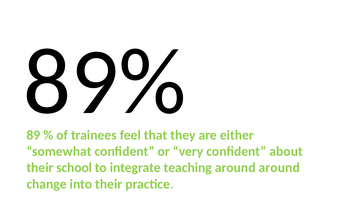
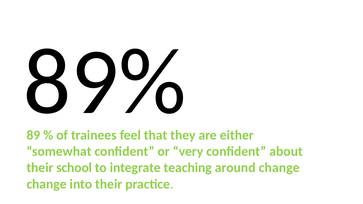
around around: around -> change (279, 168)
